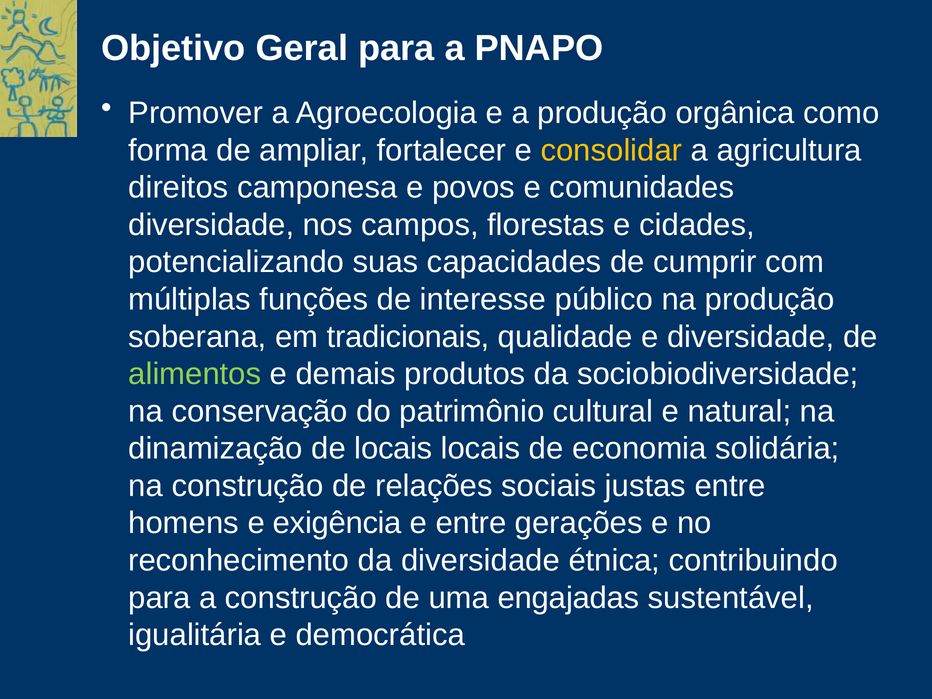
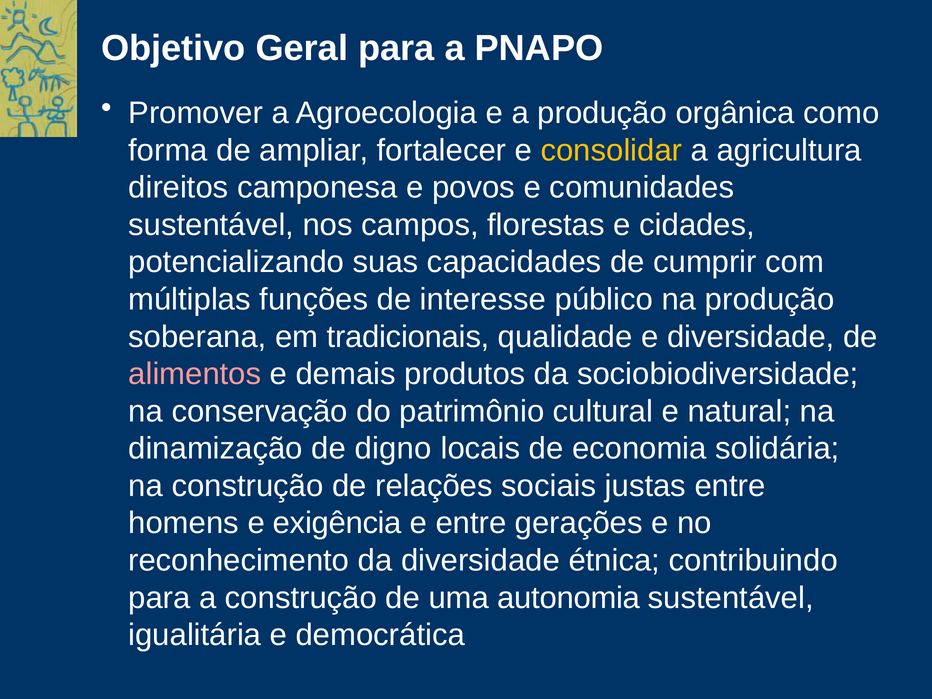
diversidade: diversidade -> sustentável (211, 225)
alimentos colour: light green -> pink (195, 374)
de locais: locais -> digno (393, 449)
engajadas: engajadas -> autonomia (569, 598)
